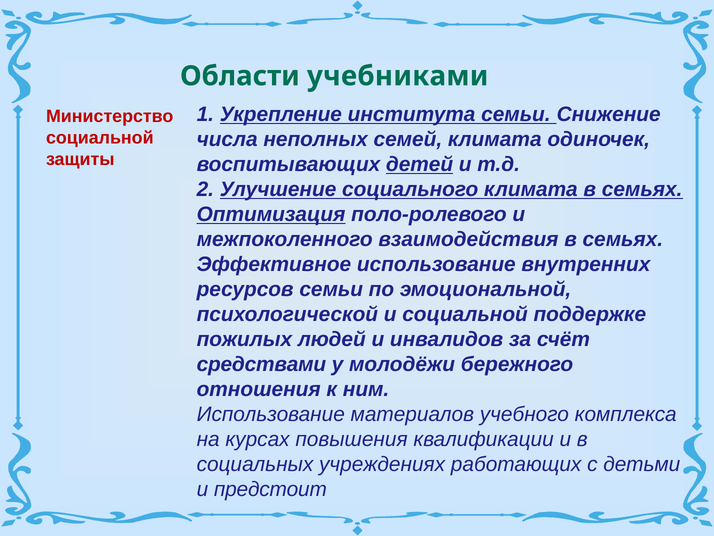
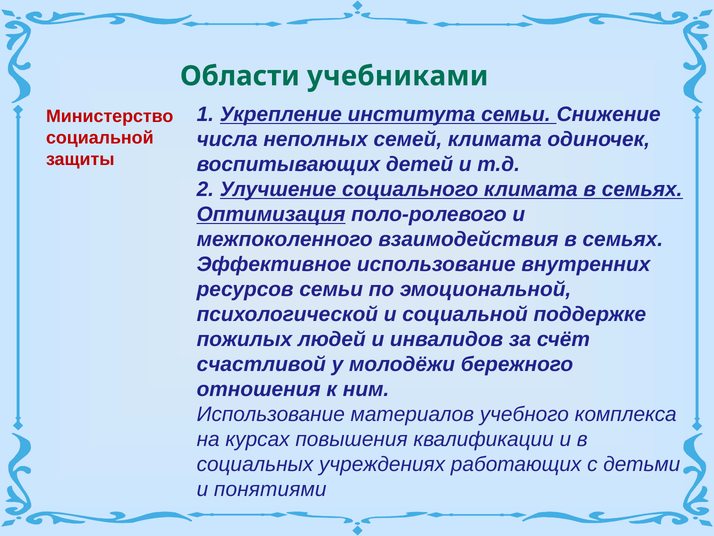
детей underline: present -> none (420, 164)
средствами: средствами -> счастливой (261, 364)
предстоит: предстоит -> понятиями (270, 489)
